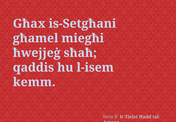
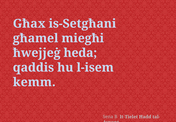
sħaħ: sħaħ -> heda (80, 53)
